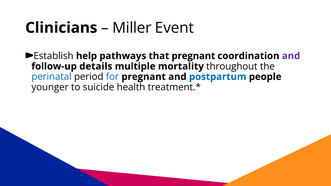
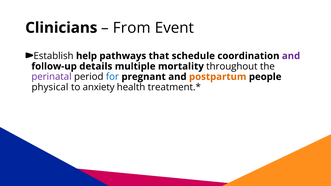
Miller: Miller -> From (132, 28)
that pregnant: pregnant -> schedule (193, 56)
perinatal colour: blue -> purple (52, 77)
postpartum colour: blue -> orange (218, 77)
younger: younger -> physical (50, 87)
suicide: suicide -> anxiety (99, 87)
